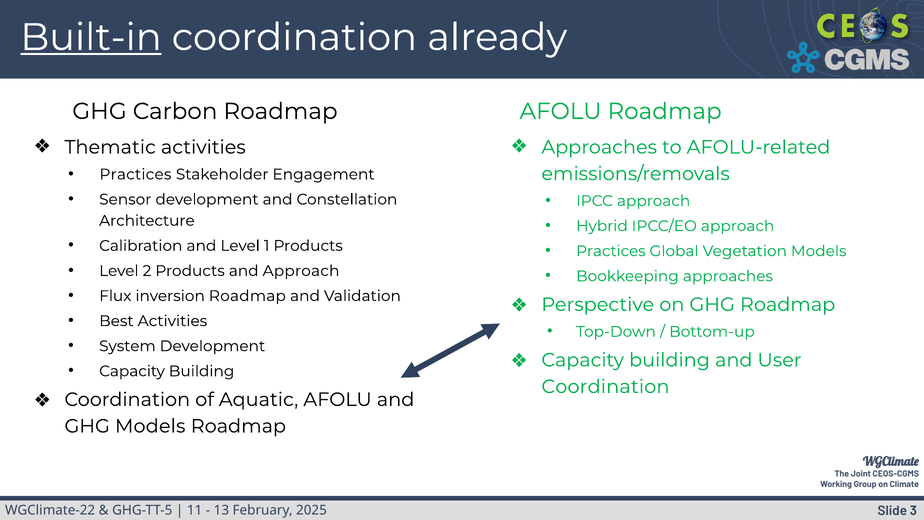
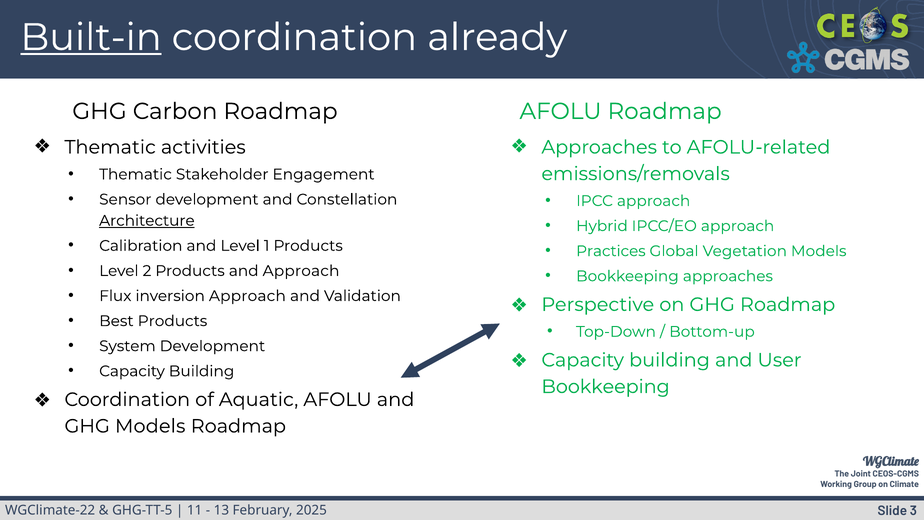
Practices: Practices -> Thematic (136, 174)
Architecture underline: none -> present (147, 221)
inversion Roadmap: Roadmap -> Approach (247, 296)
Best Activities: Activities -> Products (172, 321)
Coordination: Coordination -> Bookkeeping (606, 386)
